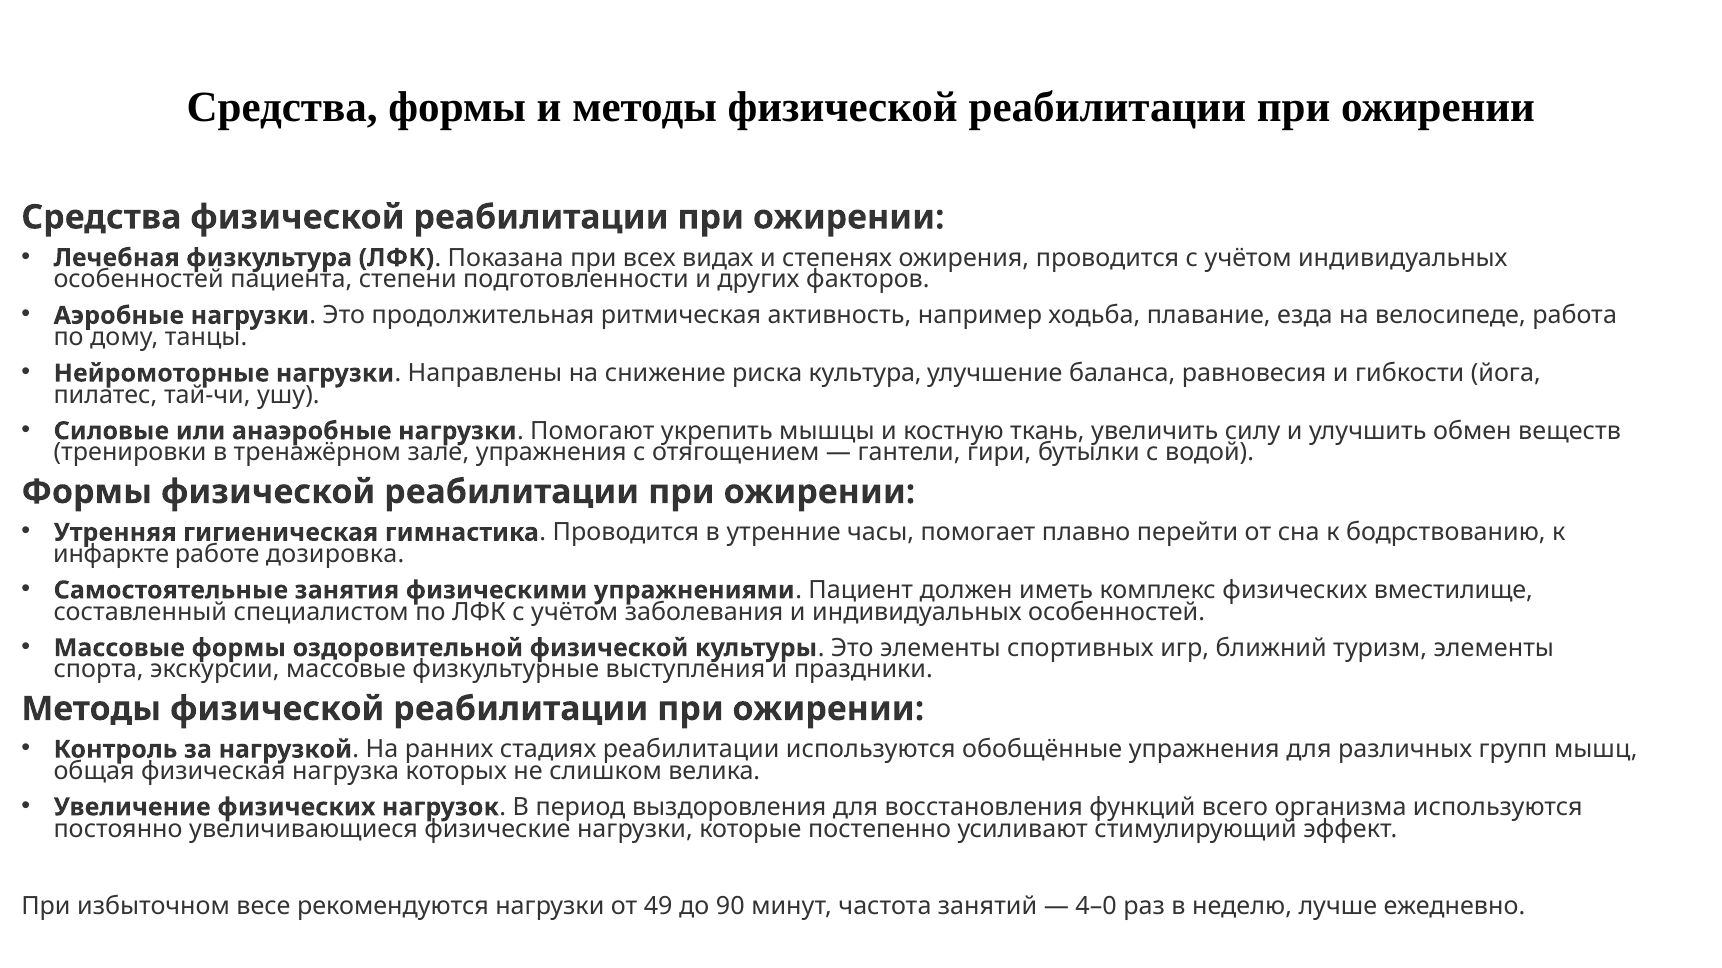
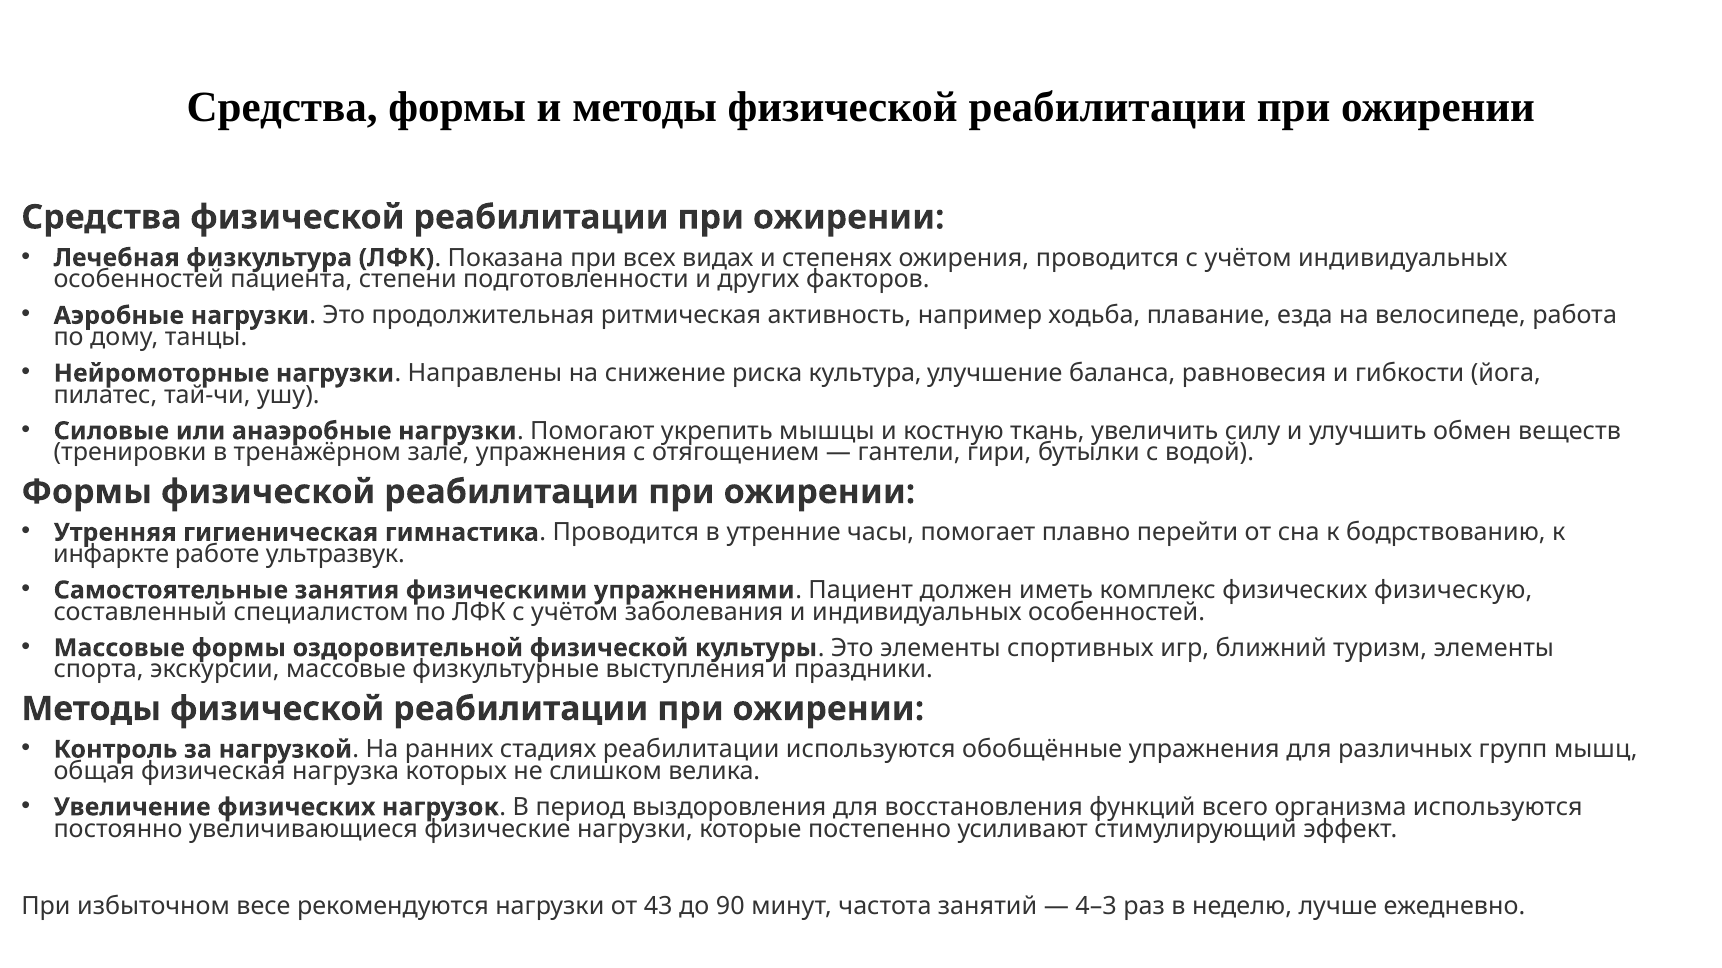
дозировка: дозировка -> ультразвук (335, 555)
вместилище: вместилище -> физическую (1453, 591)
49: 49 -> 43 (658, 907)
4–0: 4–0 -> 4–3 (1096, 907)
